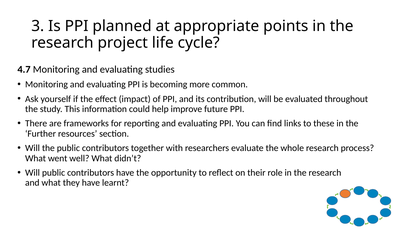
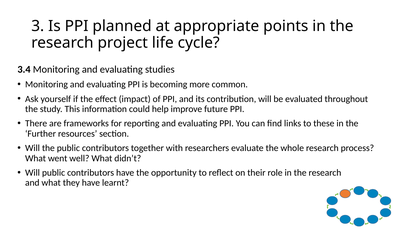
4.7: 4.7 -> 3.4 (24, 69)
